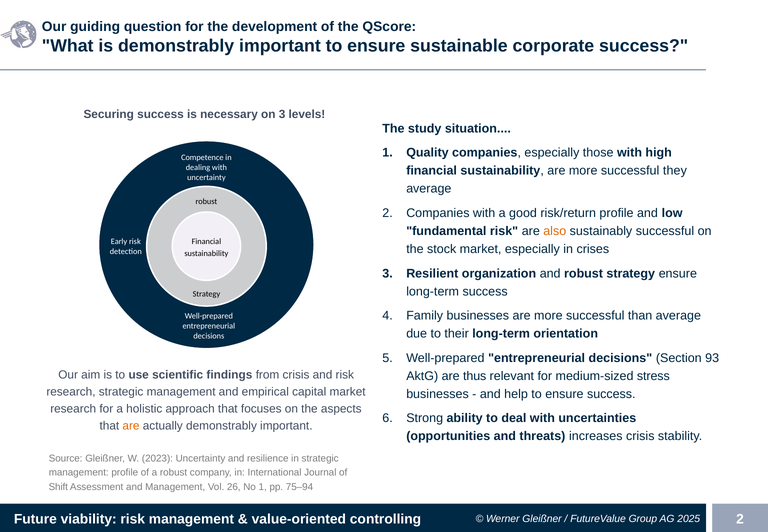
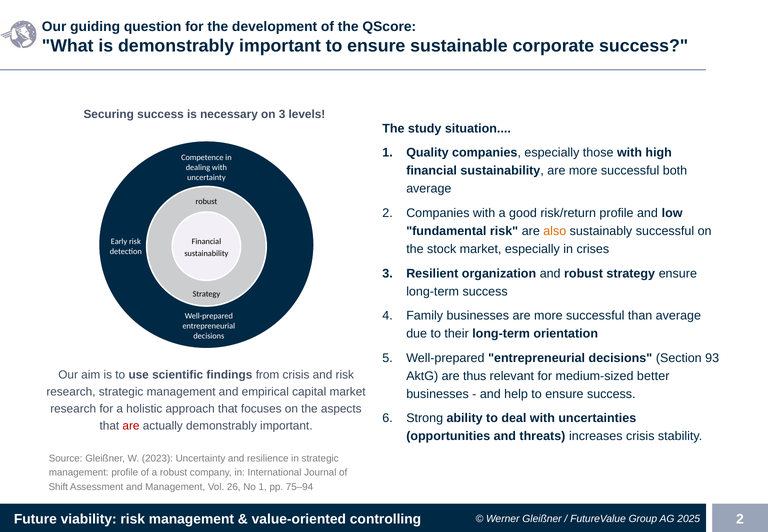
they: they -> both (675, 171)
stress: stress -> better (653, 376)
are colour: orange -> red (131, 426)
